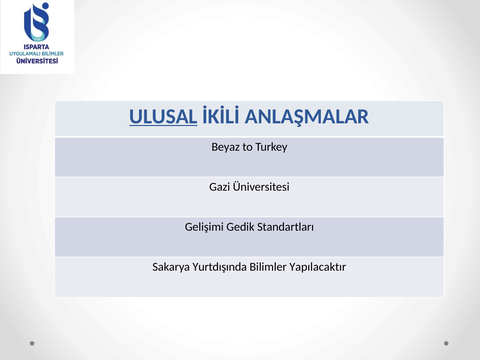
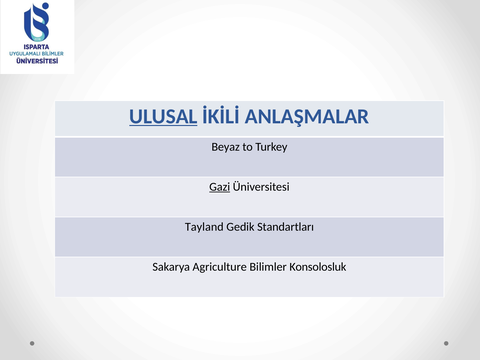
Gazi underline: none -> present (220, 187)
Gelişimi: Gelişimi -> Tayland (204, 227)
Yurtdışında: Yurtdışında -> Agriculture (220, 267)
Yapılacaktır: Yapılacaktır -> Konsolosluk (318, 267)
